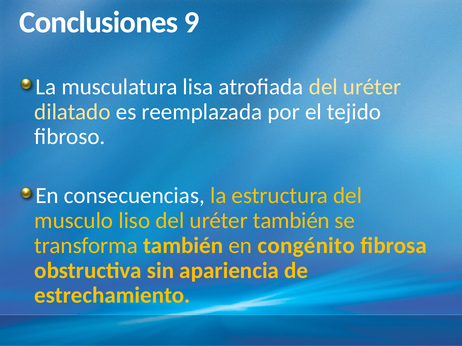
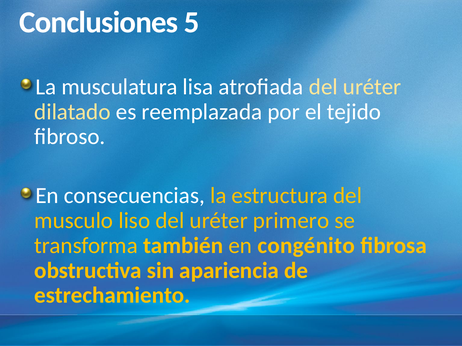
9: 9 -> 5 (192, 22)
uréter también: también -> primero (291, 221)
